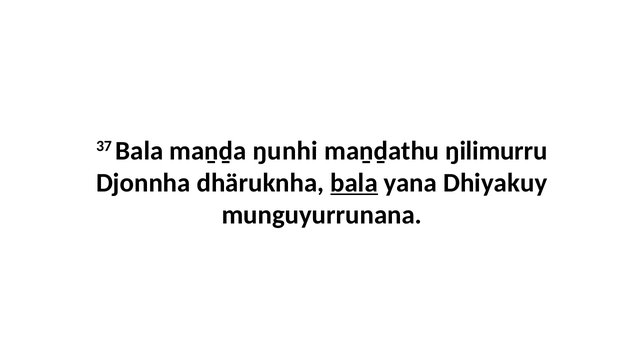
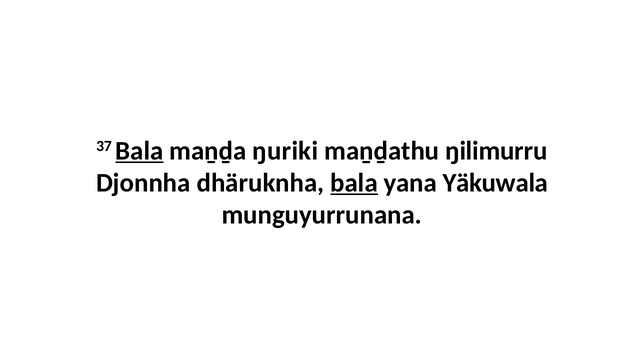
Bala underline: none -> present (139, 151)
ŋunhi: ŋunhi -> ŋuriki (285, 151)
Dhiyakuy: Dhiyakuy -> Yäkuwala (495, 183)
